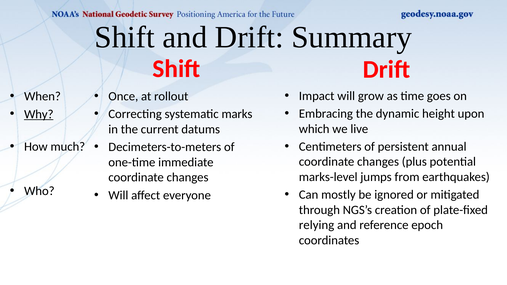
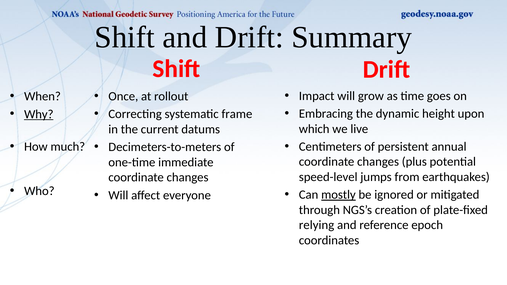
marks: marks -> frame (237, 114)
marks-level: marks-level -> speed-level (328, 177)
mostly underline: none -> present (338, 195)
